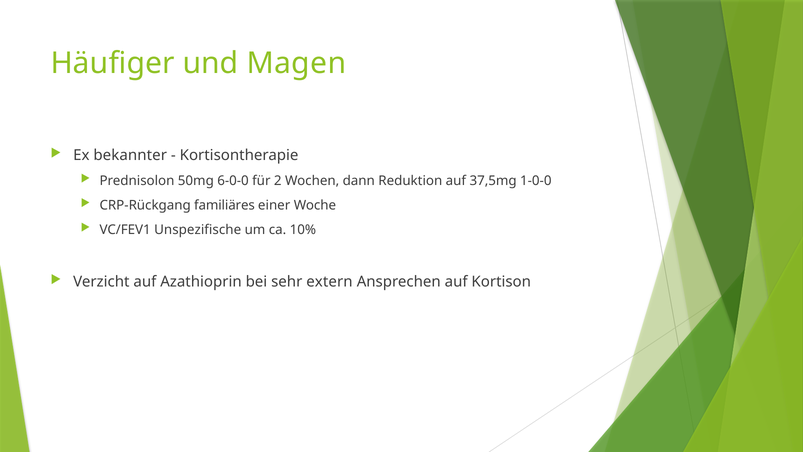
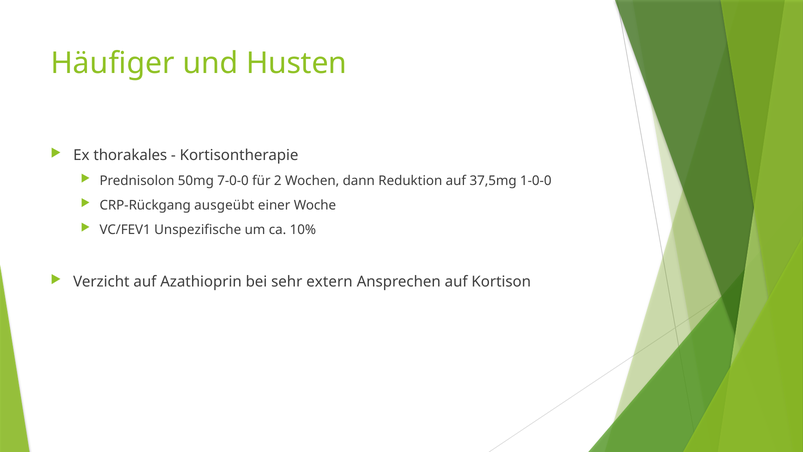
Magen: Magen -> Husten (297, 63)
bekannter: bekannter -> thorakales (130, 155)
6-0-0: 6-0-0 -> 7-0-0 (233, 181)
familiäres: familiäres -> ausgeübt (224, 205)
